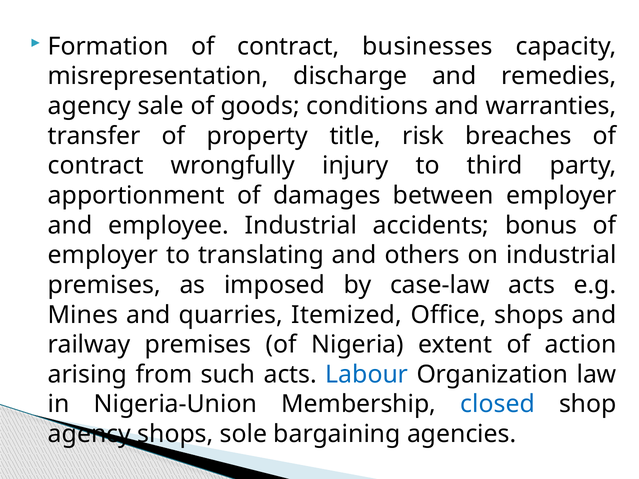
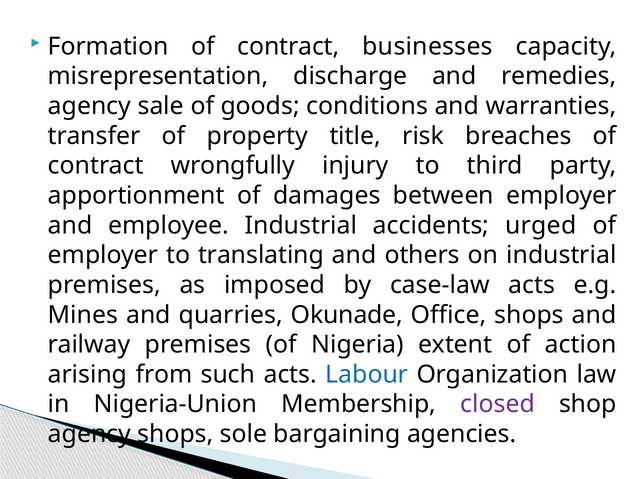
bonus: bonus -> urged (541, 225)
Itemized: Itemized -> Okunade (347, 315)
closed colour: blue -> purple (498, 405)
